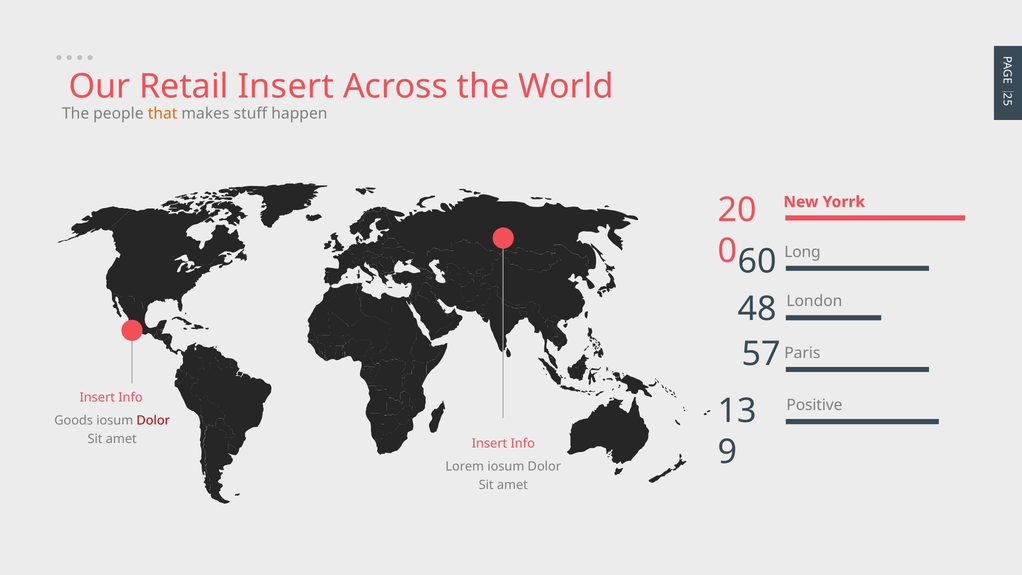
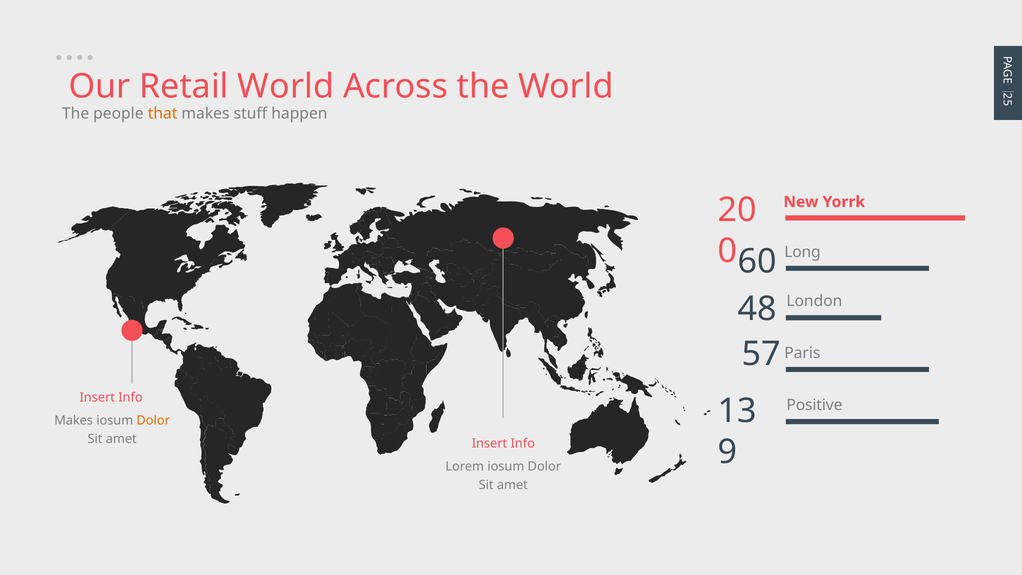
Retail Insert: Insert -> World (286, 86)
Goods: Goods -> Makes (74, 420)
Dolor colour: red -> orange (153, 420)
